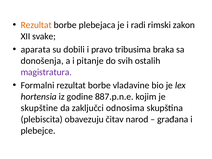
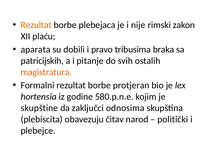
radi: radi -> nije (138, 25)
svake: svake -> plaću (44, 36)
donošenja: donošenja -> patricijskih (42, 61)
magistratura colour: purple -> orange (46, 72)
vladavine: vladavine -> protjeran (131, 85)
887.p.n.e: 887.p.n.e -> 580.p.n.e (114, 97)
građana: građana -> politički (173, 119)
